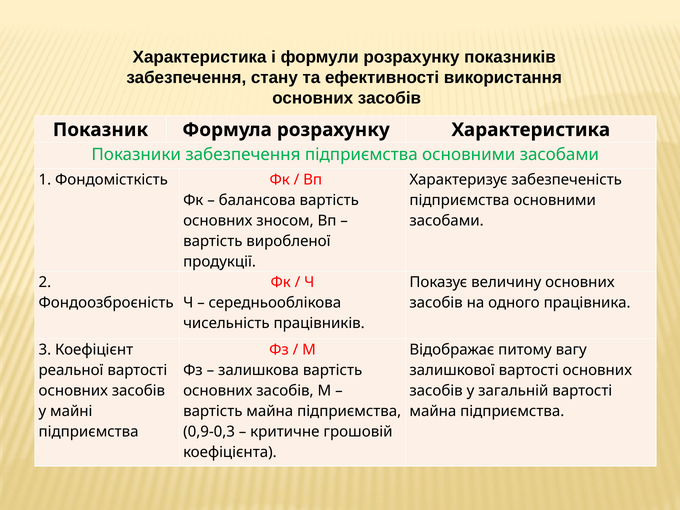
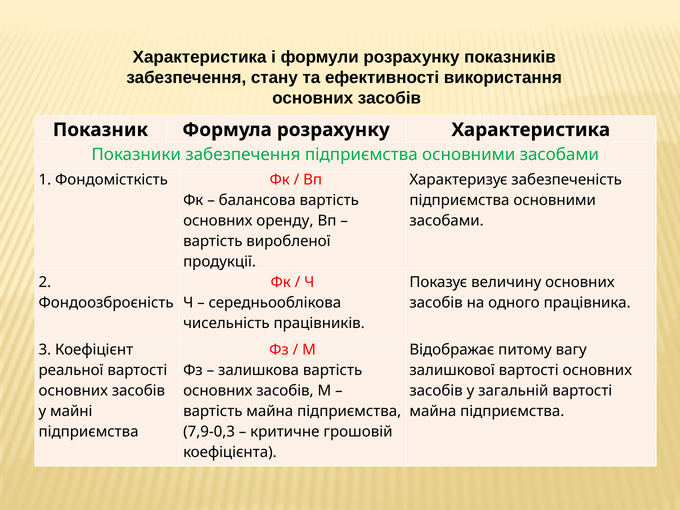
зносом: зносом -> оренду (285, 221)
0,9-0,3: 0,9-0,3 -> 7,9-0,3 (209, 432)
